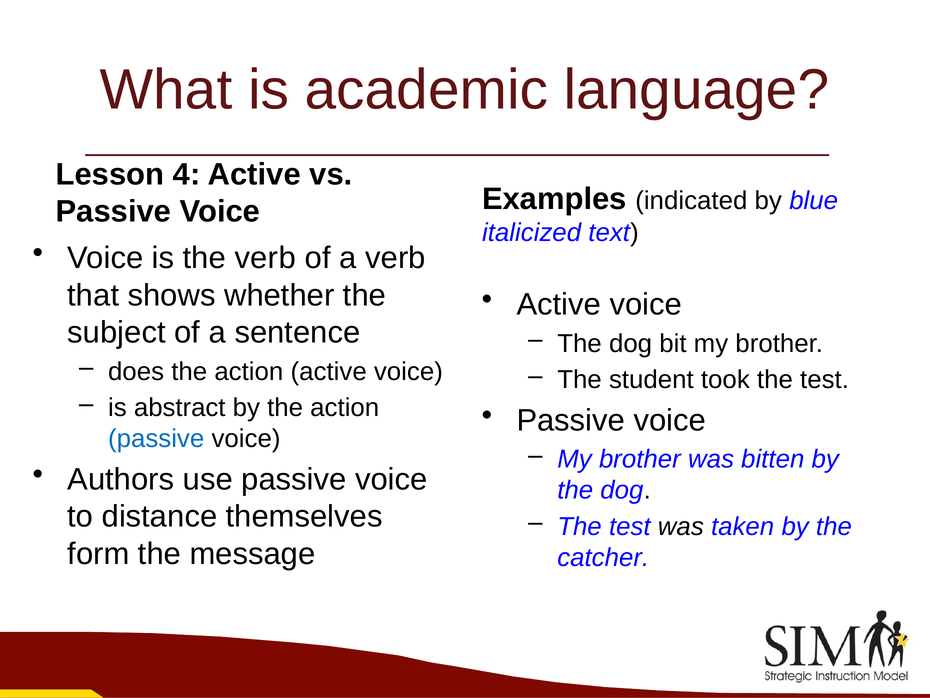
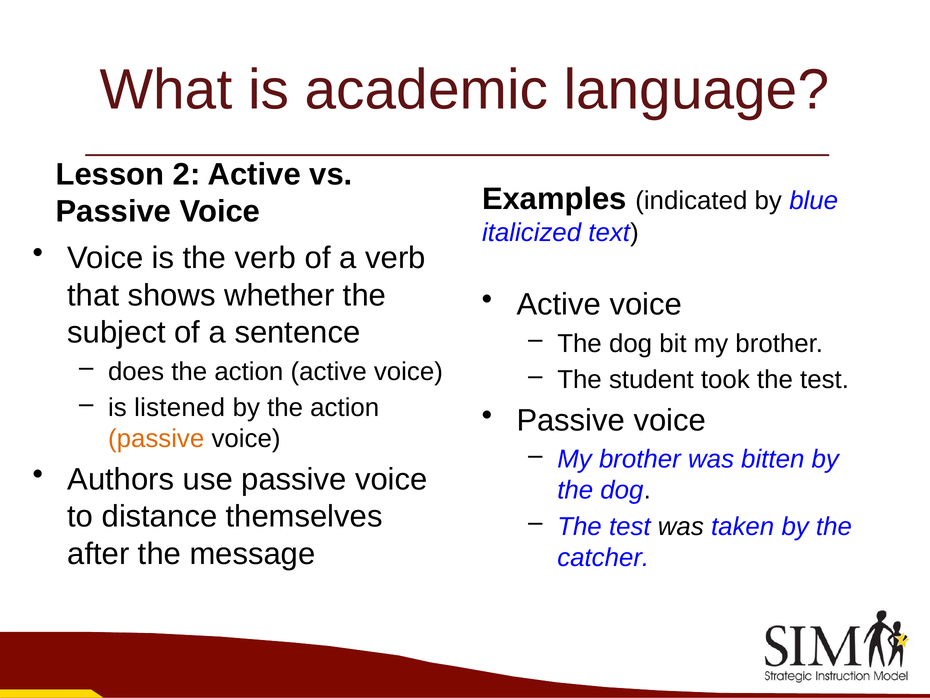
4: 4 -> 2 (187, 174)
abstract: abstract -> listened (180, 407)
passive colour: blue -> orange (156, 438)
form: form -> after (98, 553)
